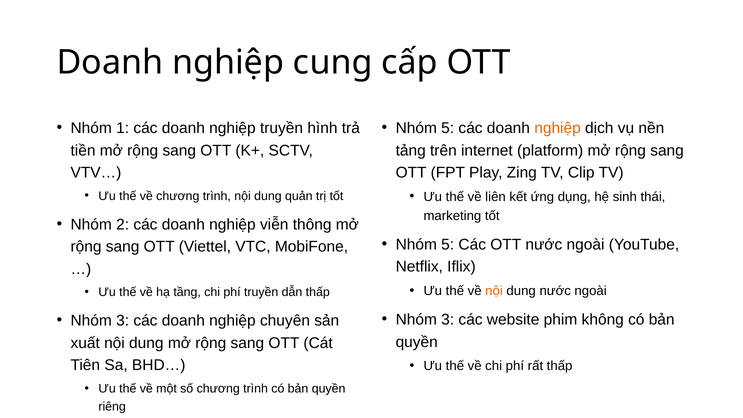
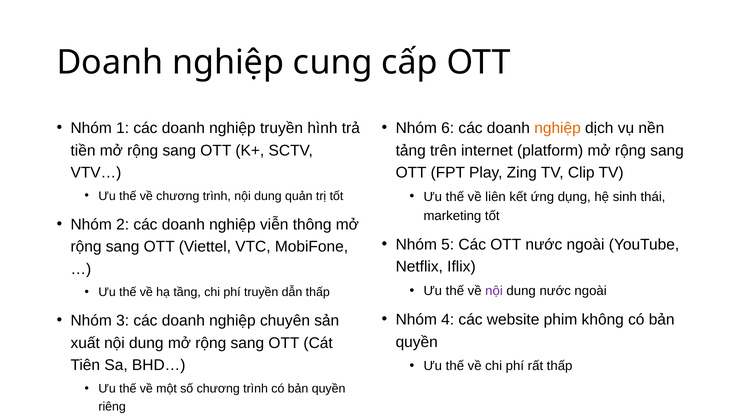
5: 5 -> 6 (448, 128)
nội colour: orange -> purple (494, 291)
3: 3 -> 4 (448, 320)
